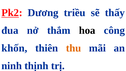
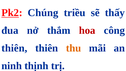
Dương: Dương -> Chúng (43, 13)
hoa colour: black -> red (87, 30)
khốn: khốn -> thiên (14, 48)
